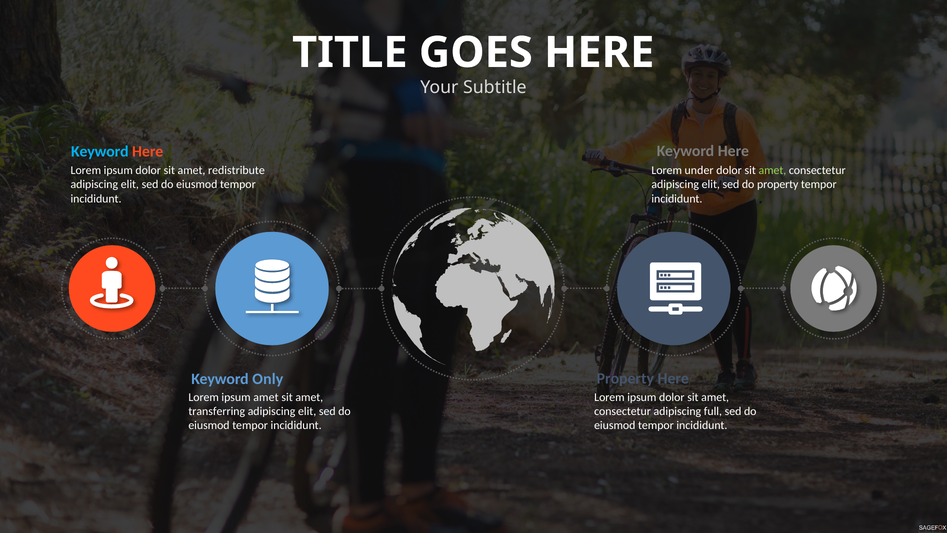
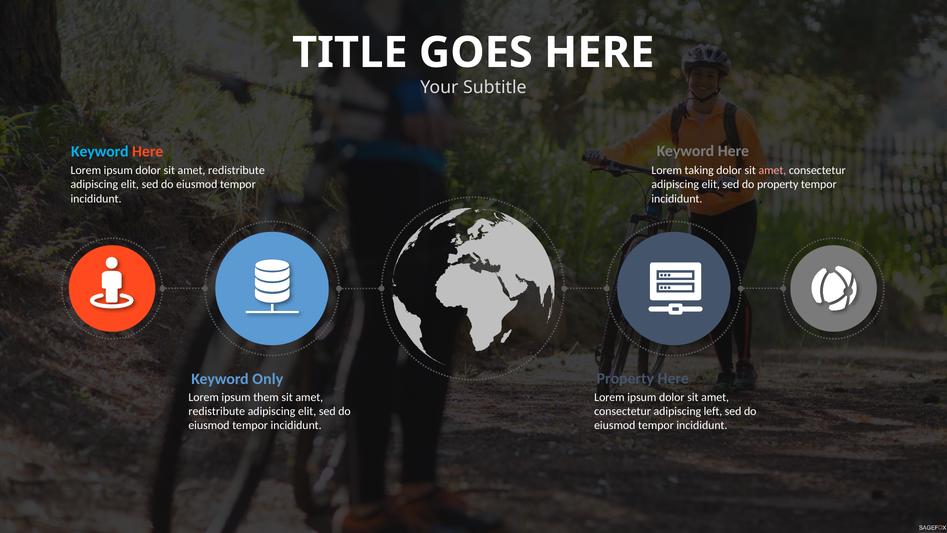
under: under -> taking (699, 170)
amet colour: light green -> pink (772, 170)
ipsum amet: amet -> them (266, 397)
transferring: transferring -> redistribute (217, 411)
full: full -> left (713, 411)
